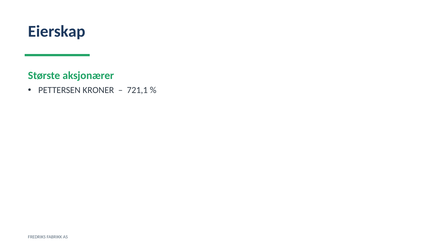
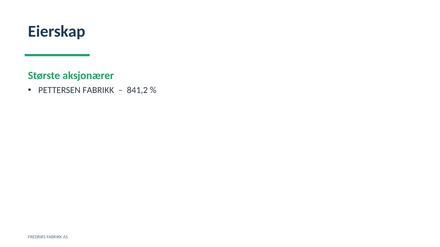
PETTERSEN KRONER: KRONER -> FABRIKK (98, 90)
721,1: 721,1 -> 841,2 (137, 90)
